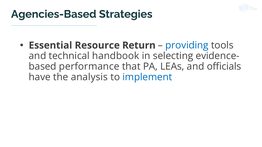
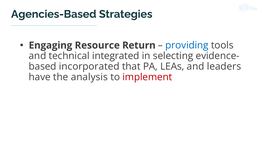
Essential: Essential -> Engaging (50, 45)
handbook: handbook -> integrated (116, 56)
performance: performance -> incorporated (89, 67)
officials: officials -> leaders (224, 67)
implement colour: blue -> red (147, 77)
